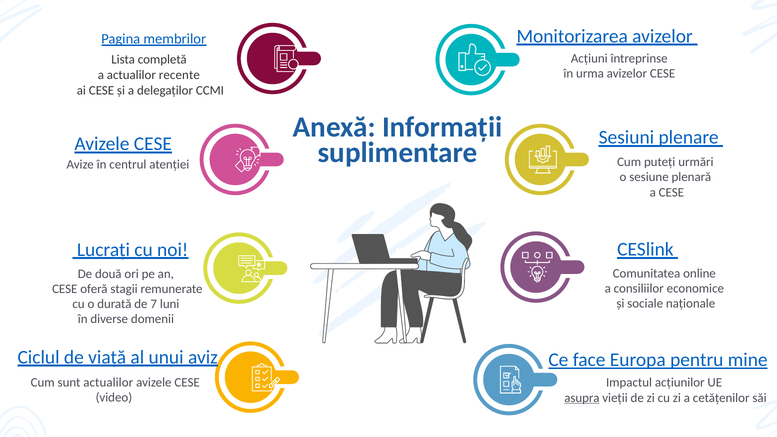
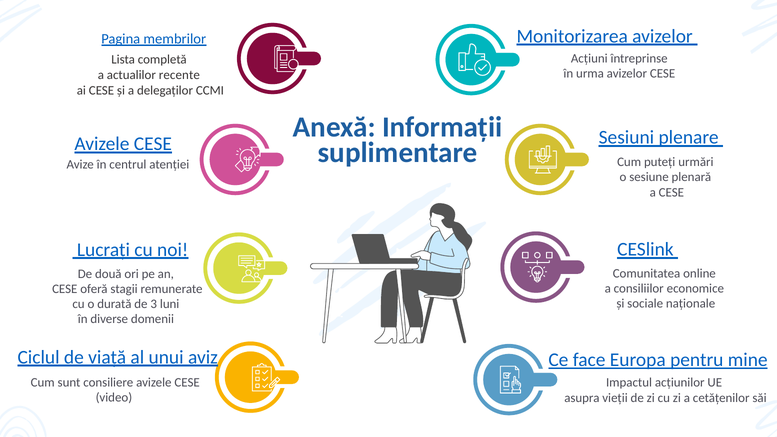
7: 7 -> 3 (154, 304)
sunt actualilor: actualilor -> consiliere (108, 382)
asupra underline: present -> none (582, 398)
